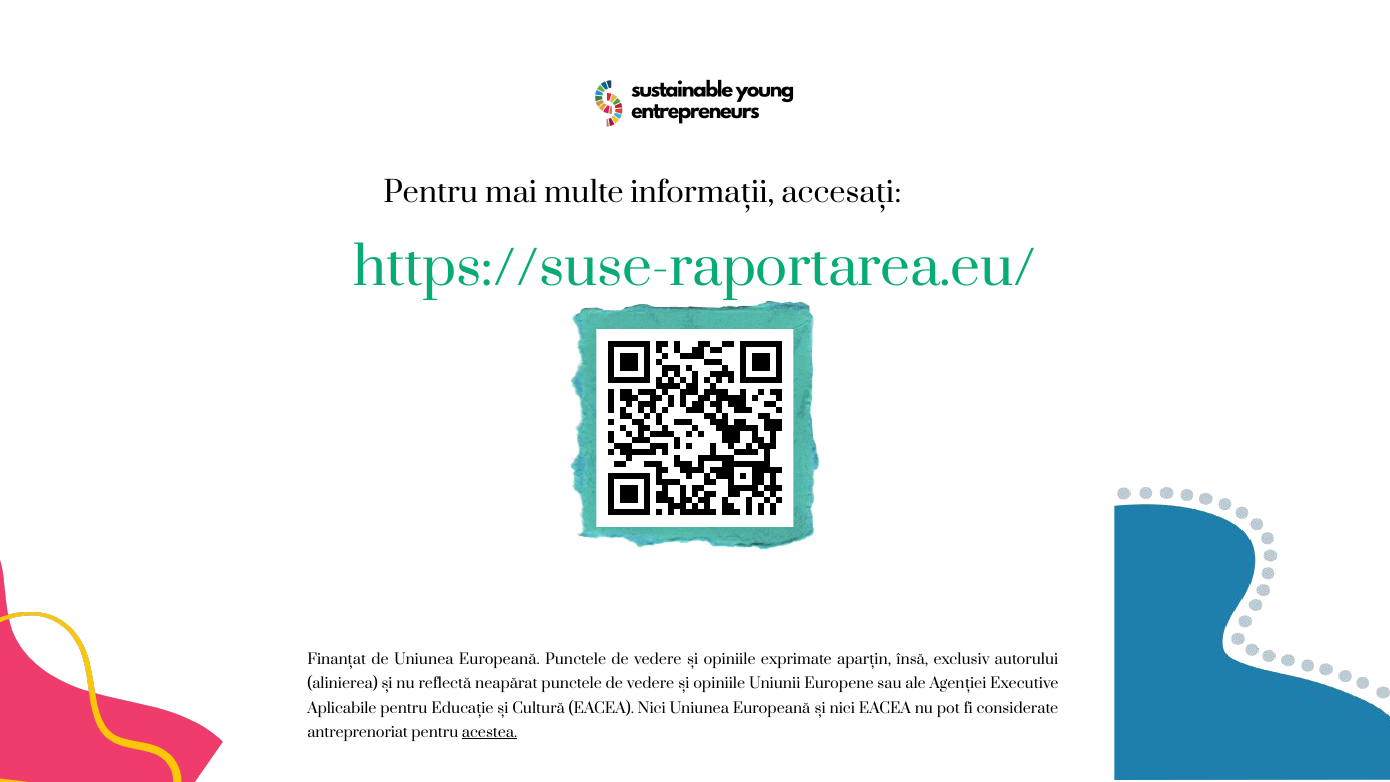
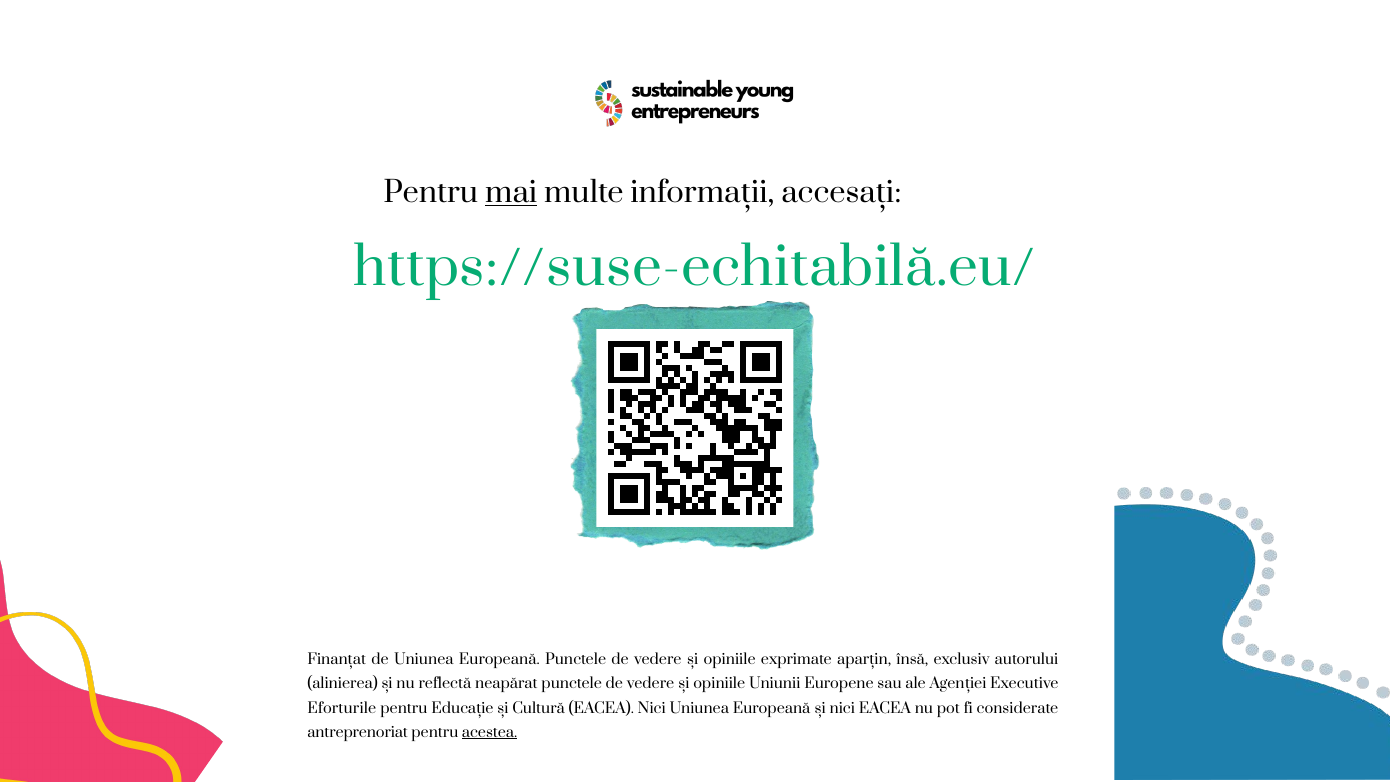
mai underline: none -> present (511, 193)
https://suse-raportarea.eu/: https://suse-raportarea.eu/ -> https://suse-echitabilă.eu/ (695, 268)
Aplicabile: Aplicabile -> Eforturile (342, 708)
